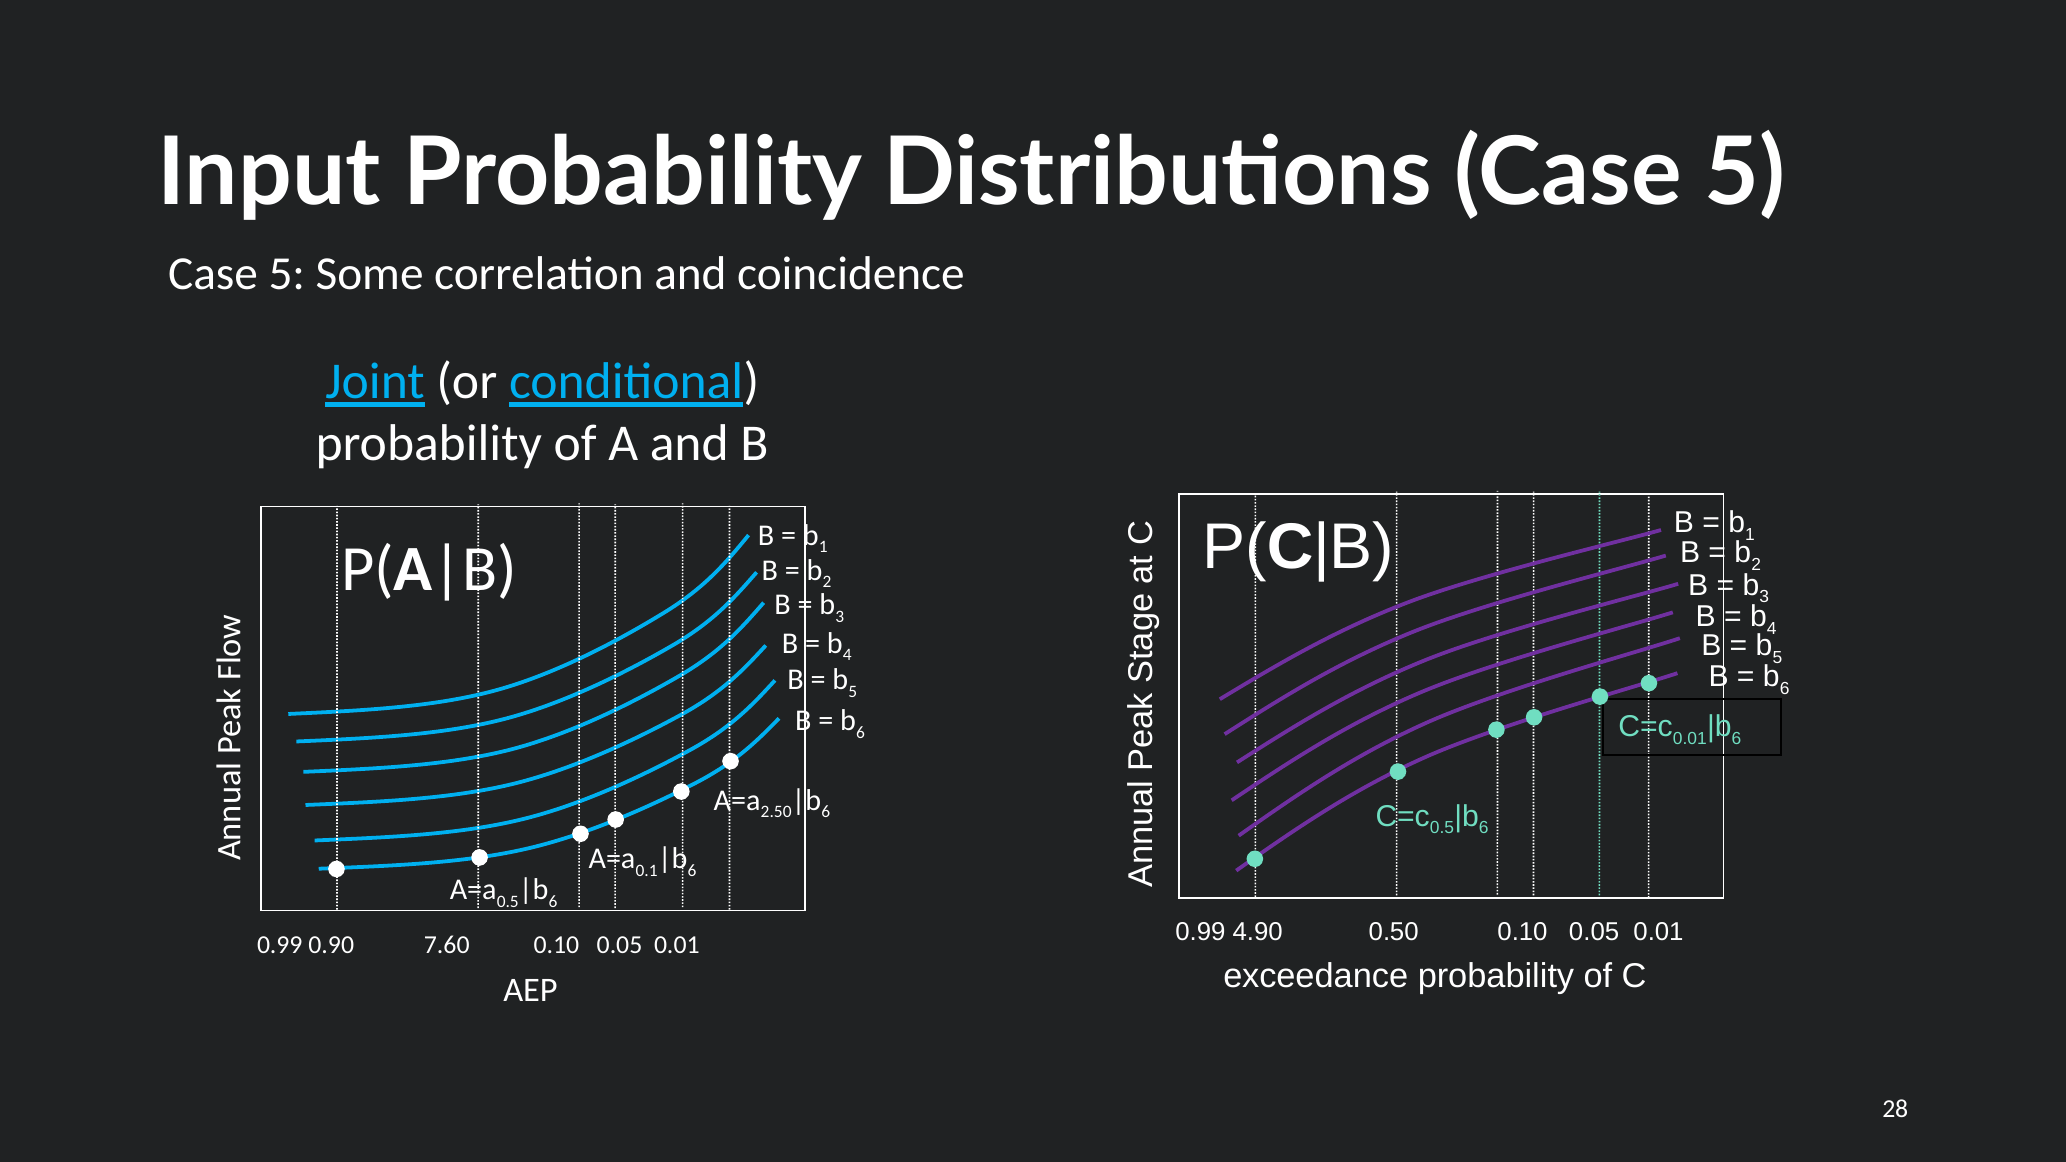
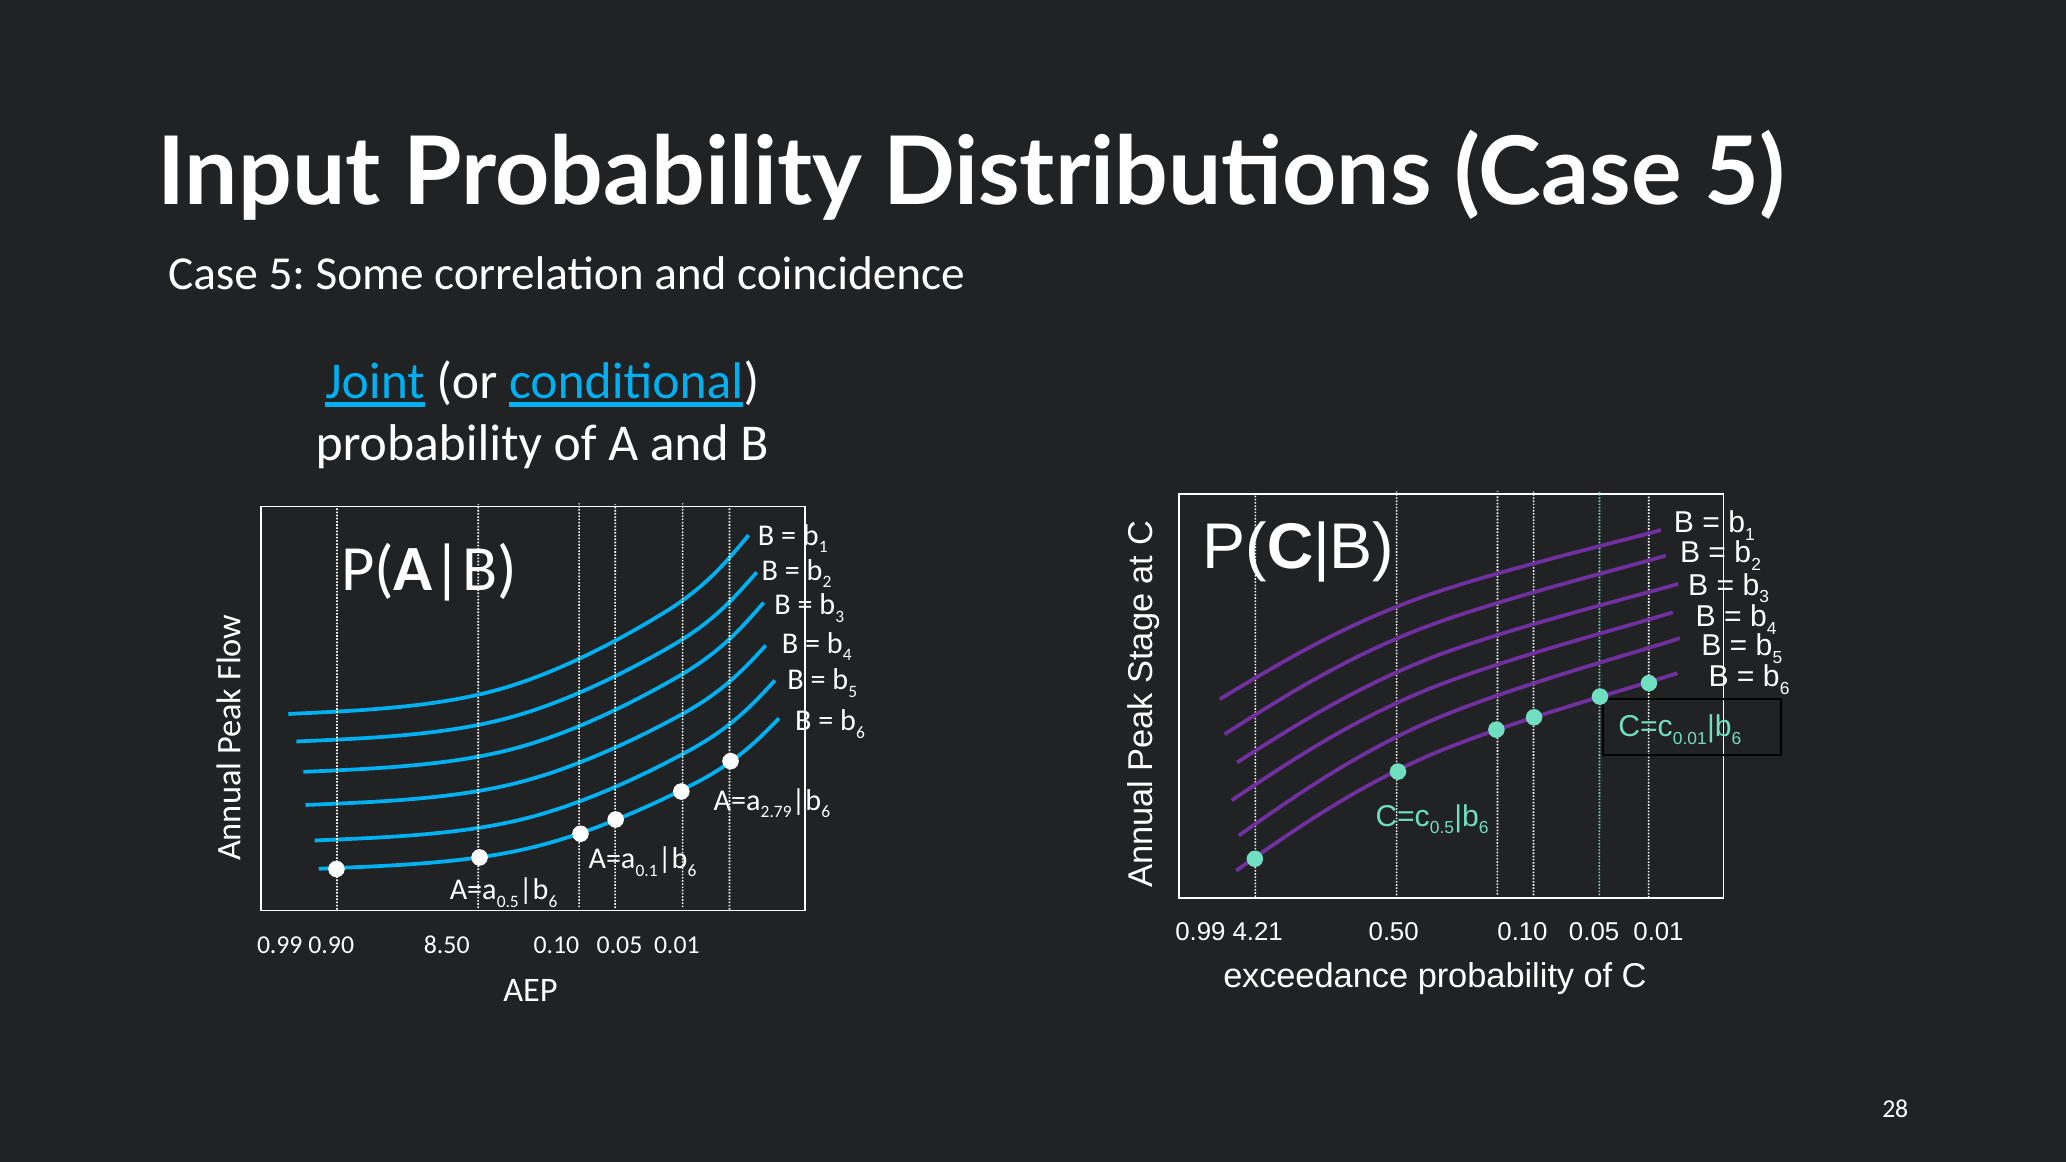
2.50: 2.50 -> 2.79 (776, 812)
4.90: 4.90 -> 4.21 (1258, 932)
7.60: 7.60 -> 8.50 (447, 945)
